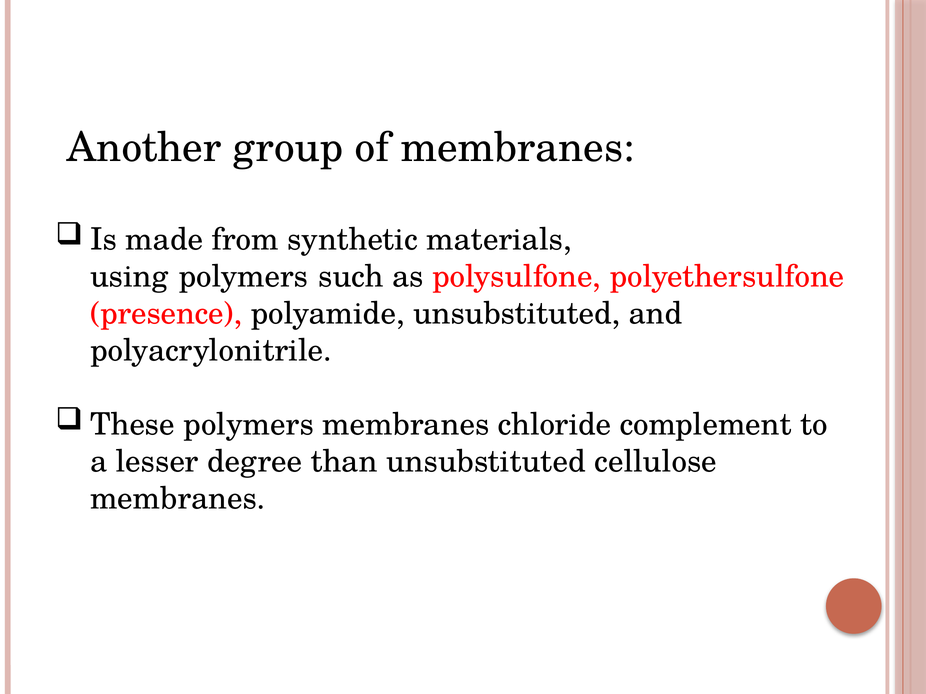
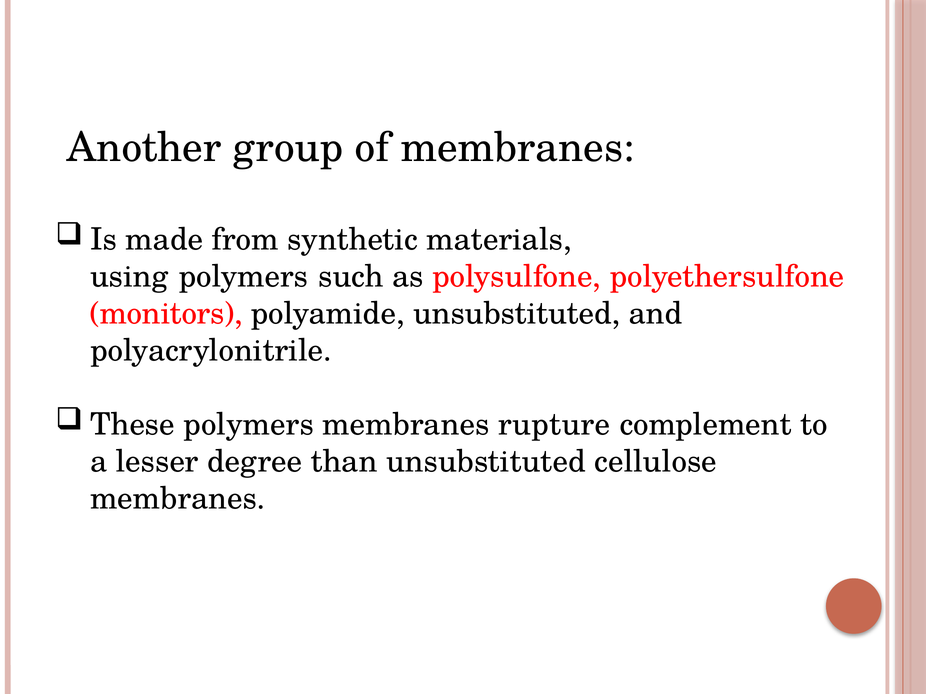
presence: presence -> monitors (166, 314)
chloride: chloride -> rupture (554, 425)
